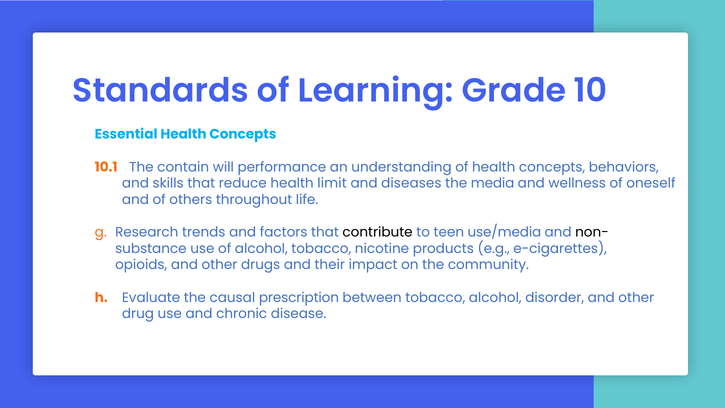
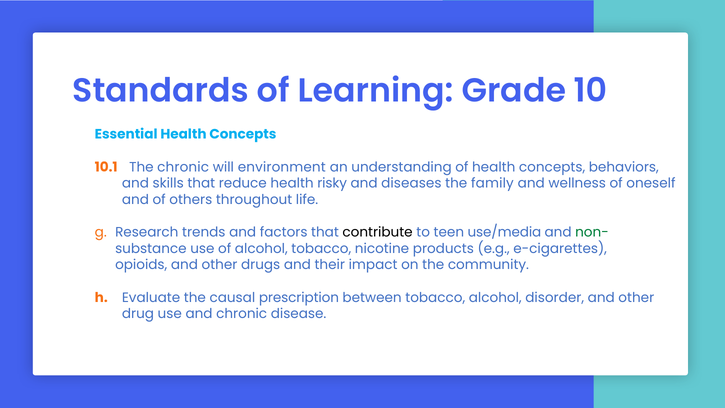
The contain: contain -> chronic (183, 167)
performance: performance -> environment (282, 167)
limit: limit -> risky (332, 183)
media: media -> family (492, 183)
non- colour: black -> green (592, 232)
